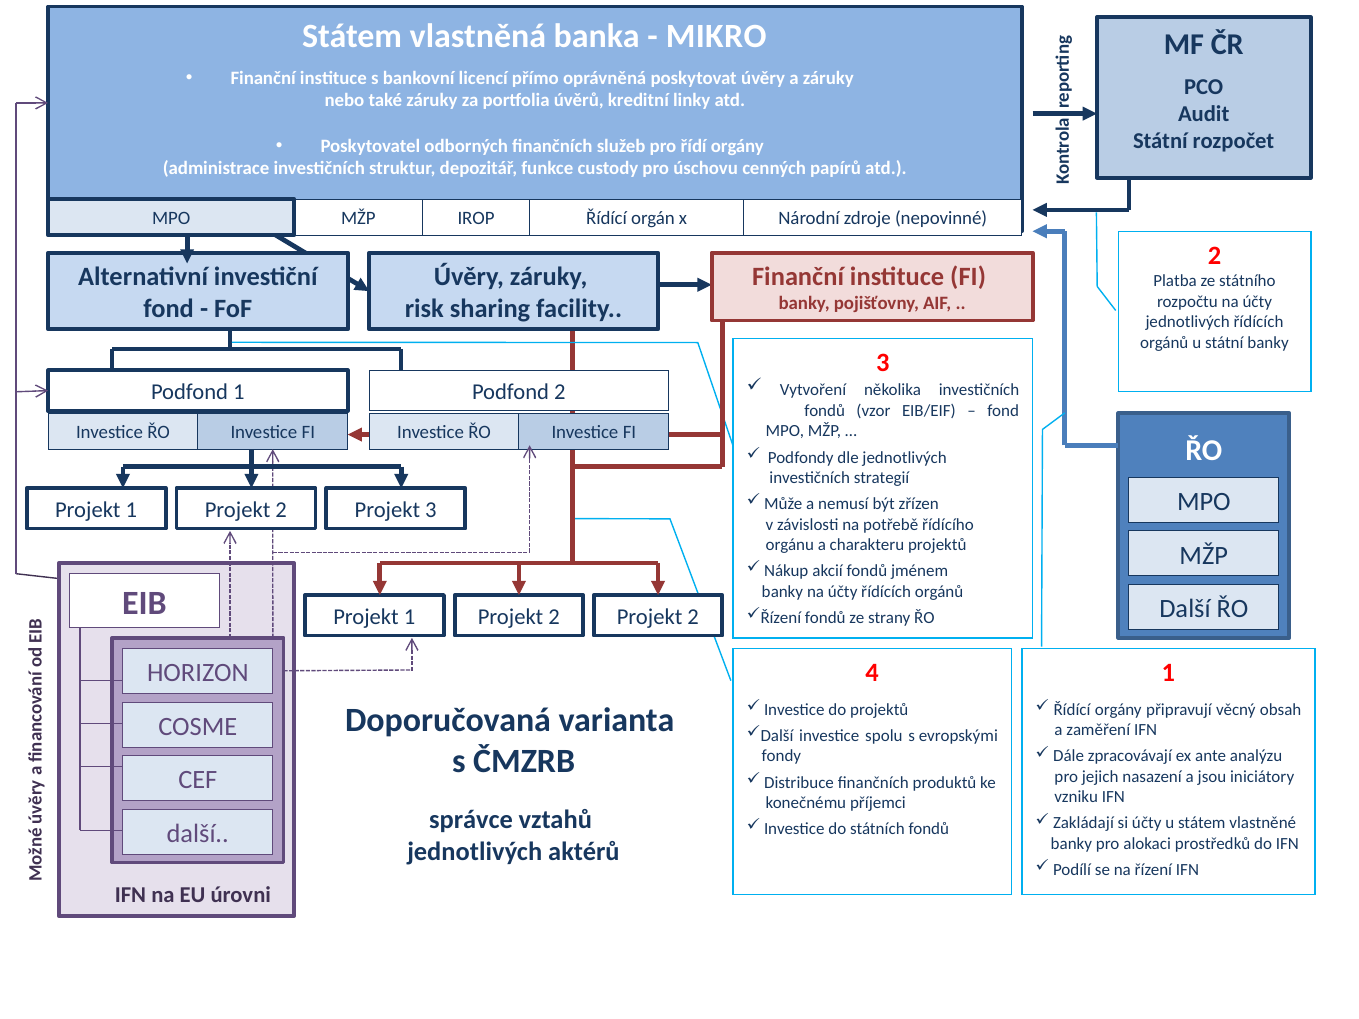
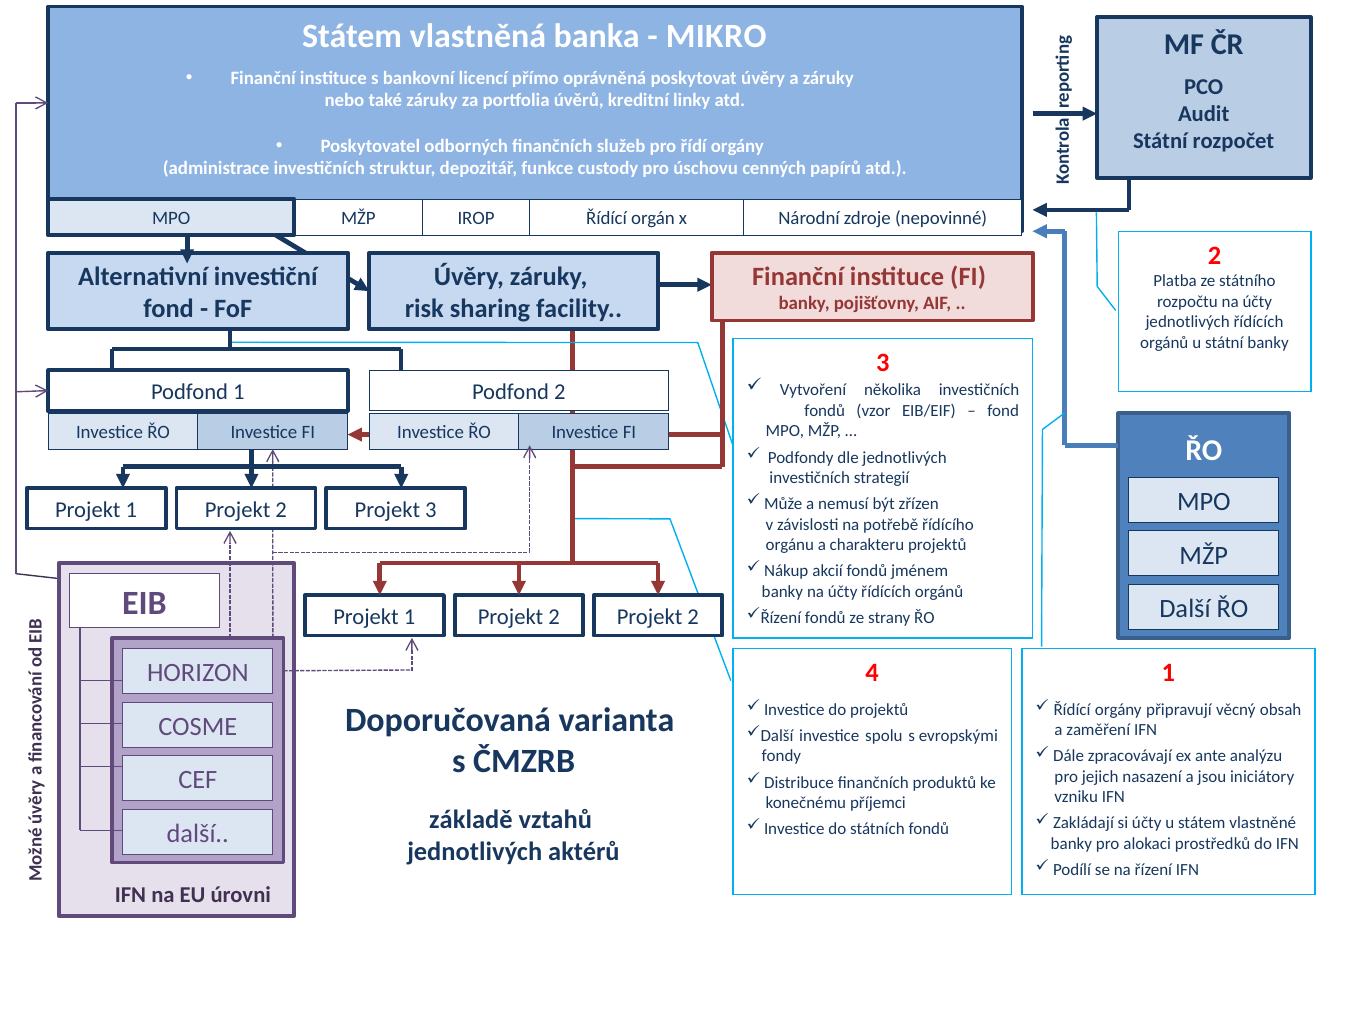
správce: správce -> základě (471, 820)
